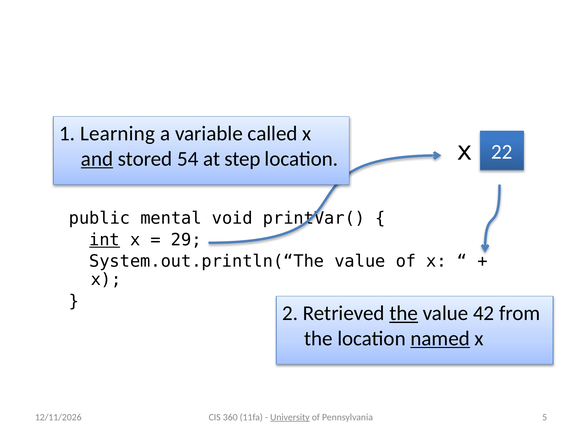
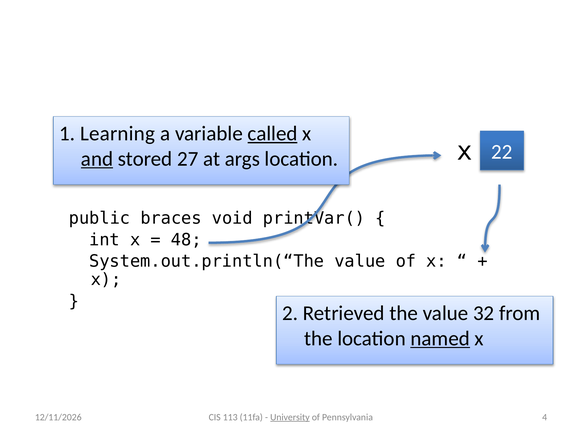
called underline: none -> present (273, 133)
54: 54 -> 27 (188, 159)
step: step -> args (242, 159)
mental: mental -> braces (171, 218)
int underline: present -> none (105, 240)
29: 29 -> 48 (186, 240)
the underline: present -> none (404, 313)
42: 42 -> 32 (484, 313)
360: 360 -> 113 (230, 417)
5: 5 -> 4 (545, 417)
